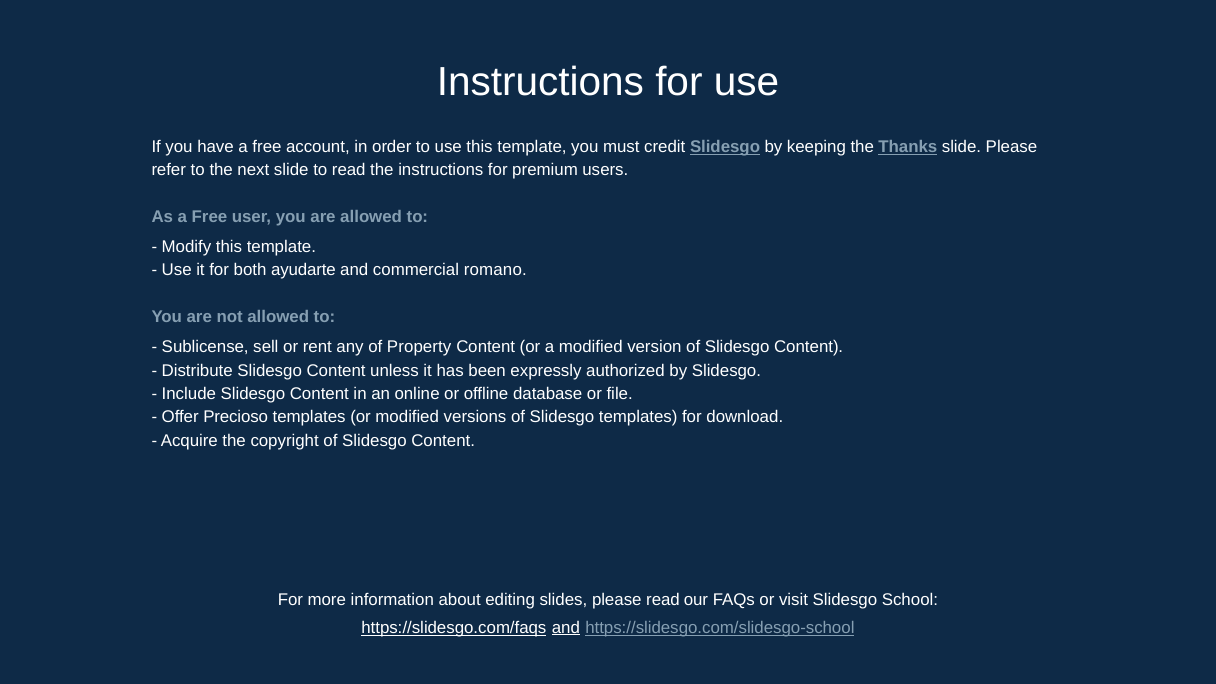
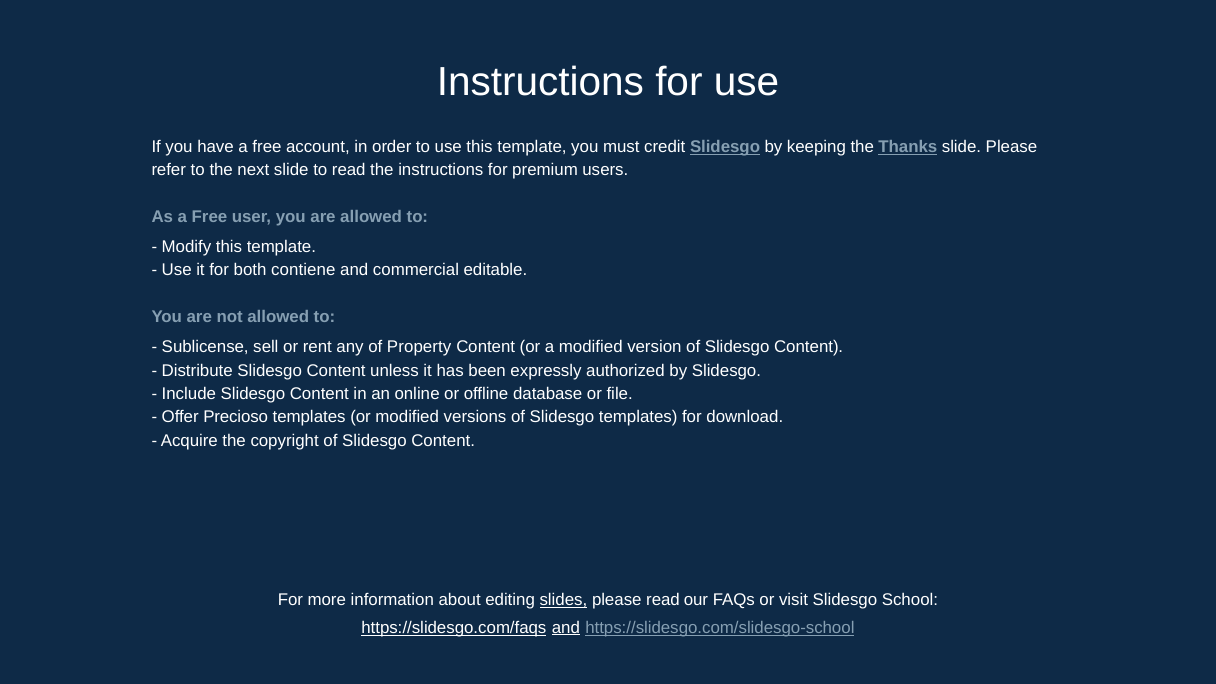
ayudarte: ayudarte -> contiene (303, 270)
romano: romano -> editable (495, 270)
slides underline: none -> present (563, 600)
